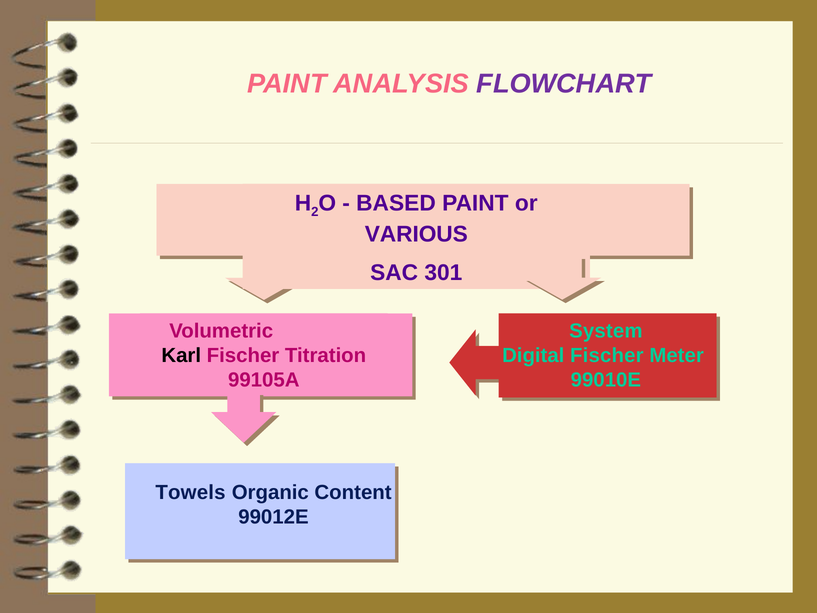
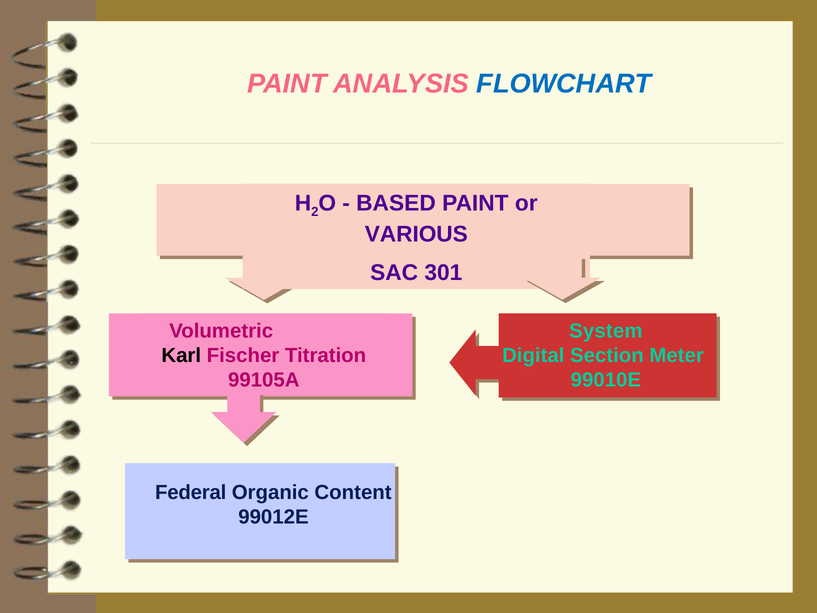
FLOWCHART colour: purple -> blue (564, 84)
Digital Fischer: Fischer -> Section (607, 355)
Towels: Towels -> Federal (191, 492)
